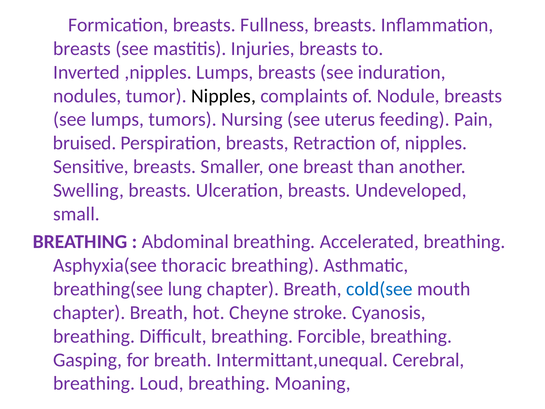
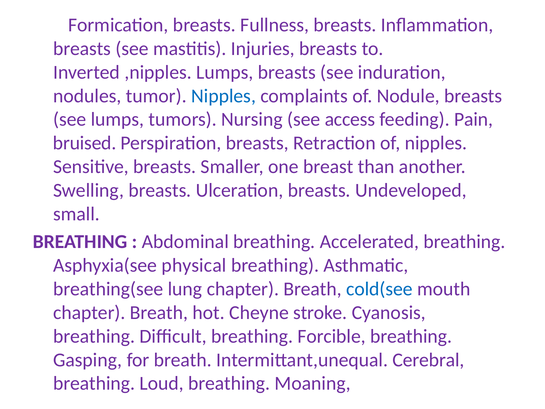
Nipples colour: black -> blue (224, 96)
uterus: uterus -> access (350, 119)
thoracic: thoracic -> physical (194, 265)
